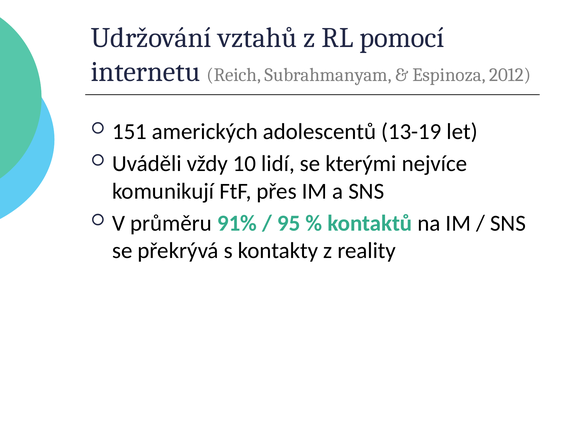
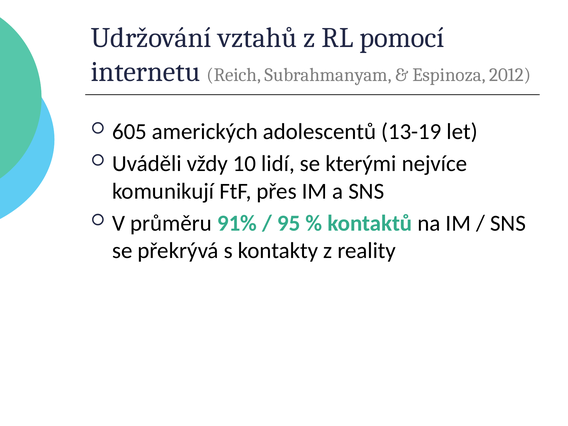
151: 151 -> 605 (129, 132)
